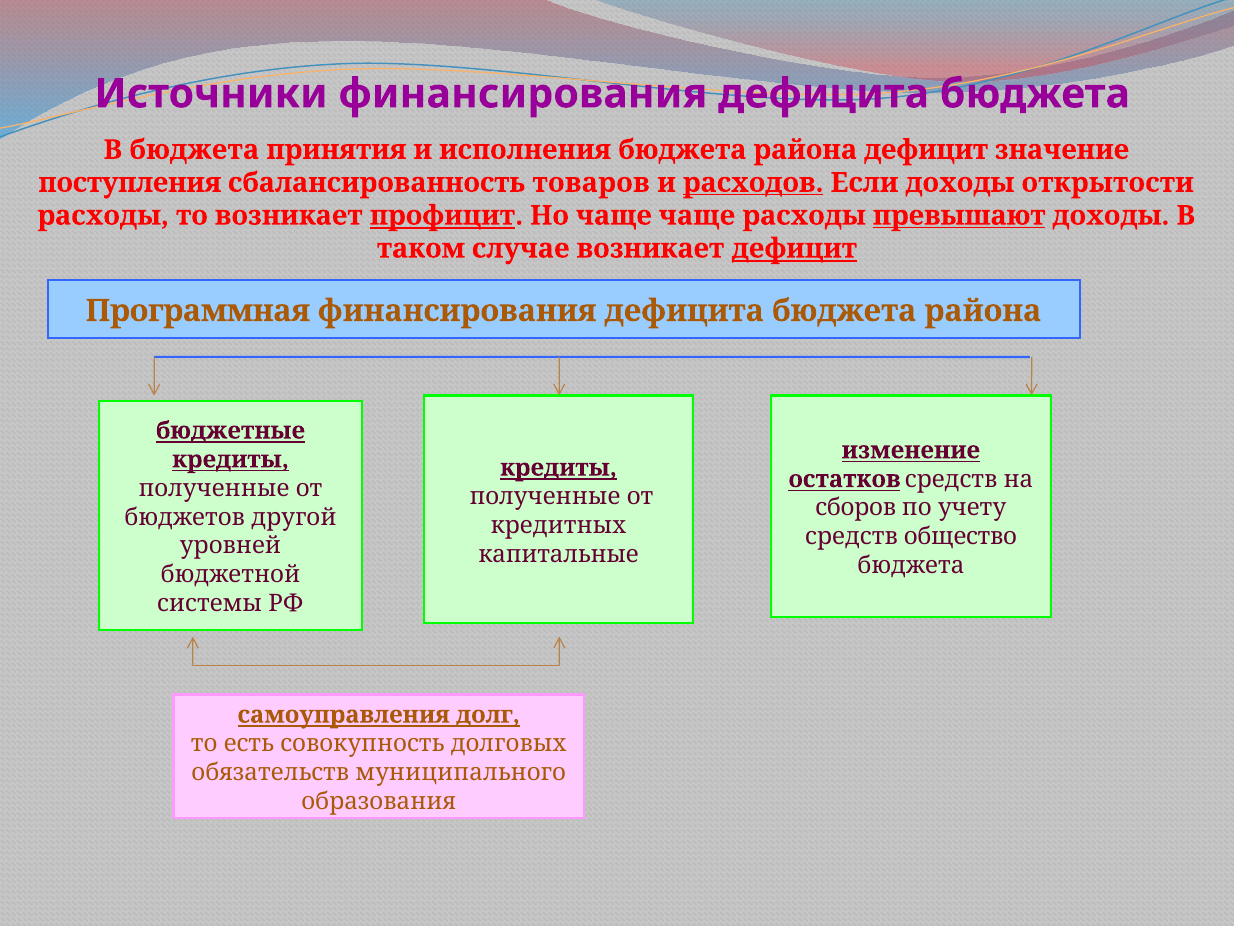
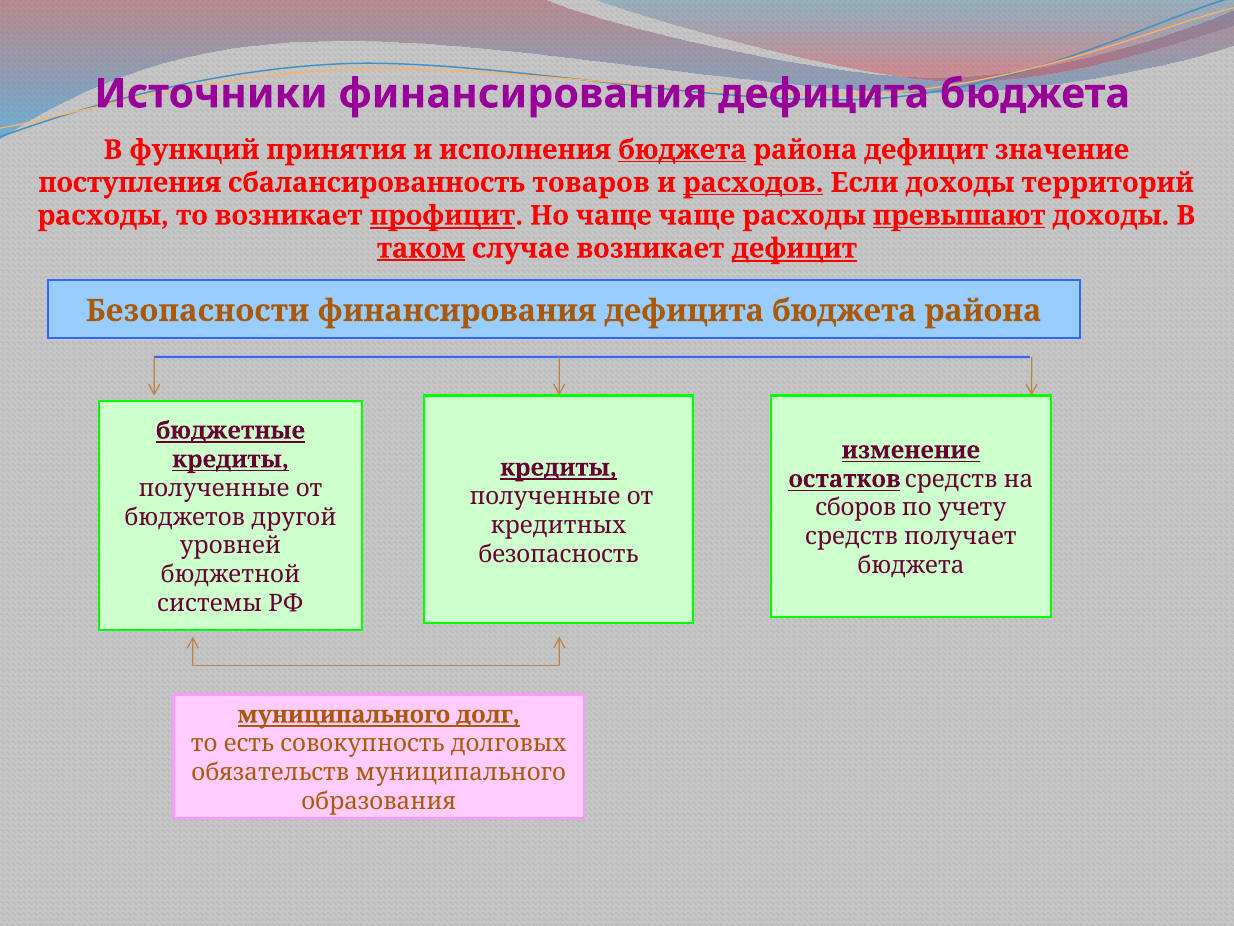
В бюджета: бюджета -> функций (194, 150)
бюджета underline: none -> present (682, 150)
открытости: открытости -> территорий (1108, 183)
таком underline: none -> present (421, 248)
Программная: Программная -> Безопасности (198, 311)
общество: общество -> получает (960, 537)
капитальные: капитальные -> безопасность (558, 554)
самоуправления: самоуправления -> муниципального (344, 714)
